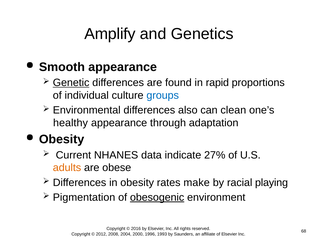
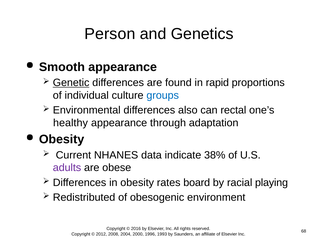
Amplify: Amplify -> Person (110, 34)
clean: clean -> rectal (233, 110)
27%: 27% -> 38% (215, 155)
adults colour: orange -> purple (67, 168)
make: make -> board (197, 183)
Pigmentation: Pigmentation -> Redistributed (84, 198)
obesogenic underline: present -> none (157, 198)
